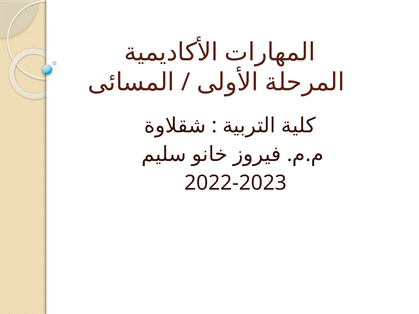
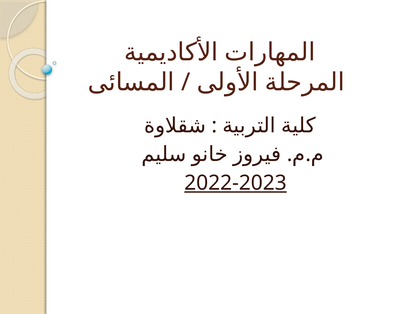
2022-2023 underline: none -> present (235, 183)
